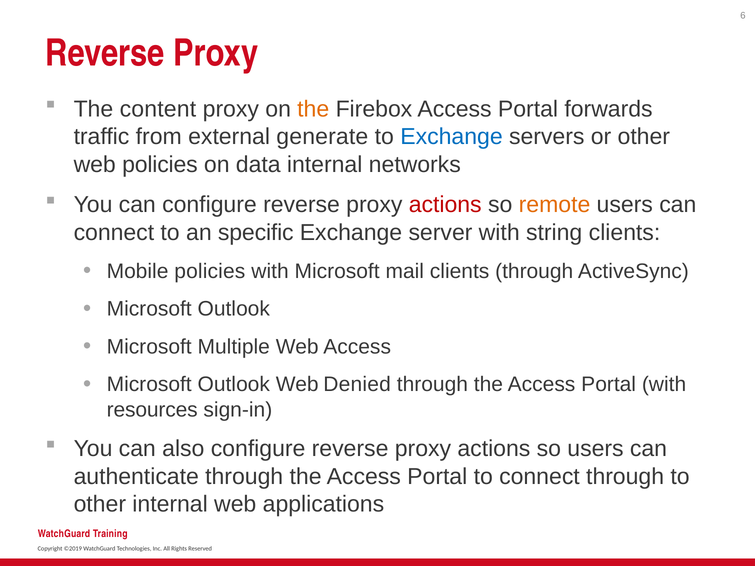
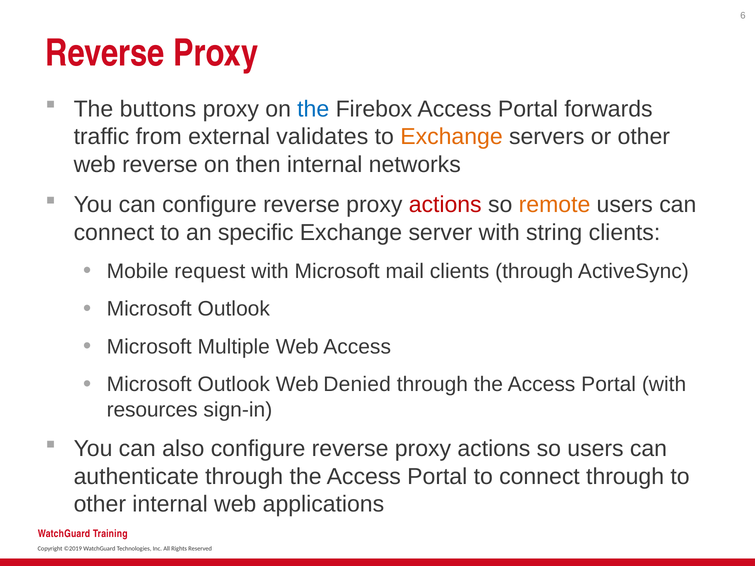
content: content -> buttons (158, 109)
the colour: orange -> blue (313, 109)
generate: generate -> validates (322, 137)
Exchange colour: blue -> orange (452, 137)
web policies: policies -> reverse (160, 165)
data: data -> then (258, 165)
Mobile policies: policies -> request (210, 271)
